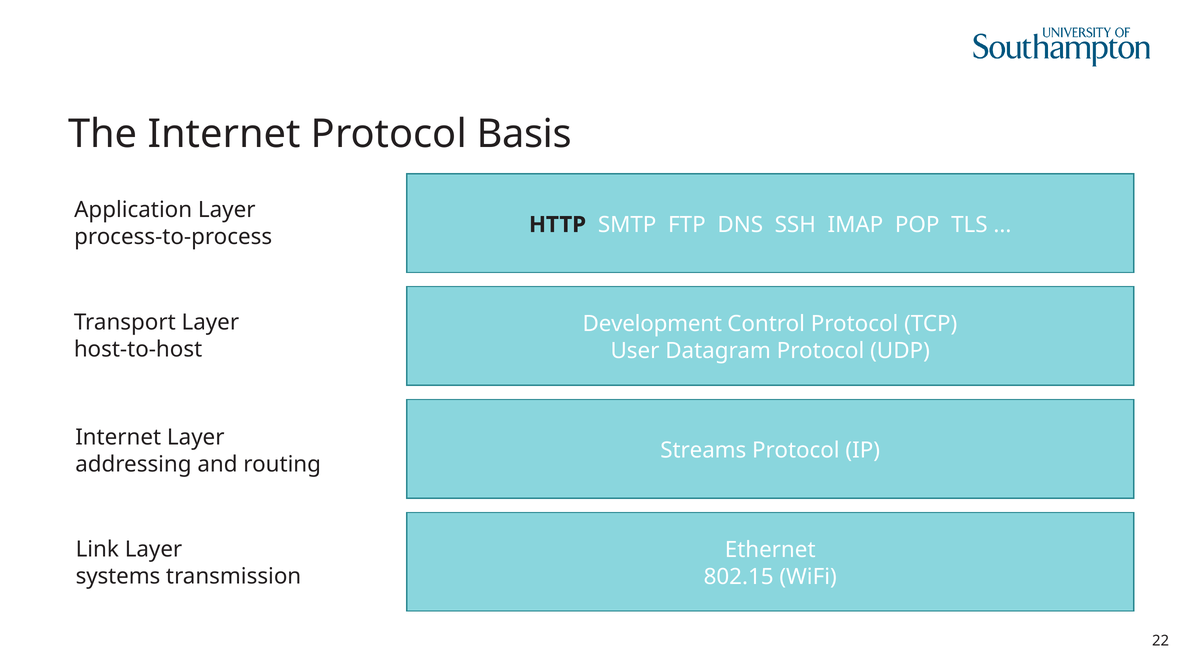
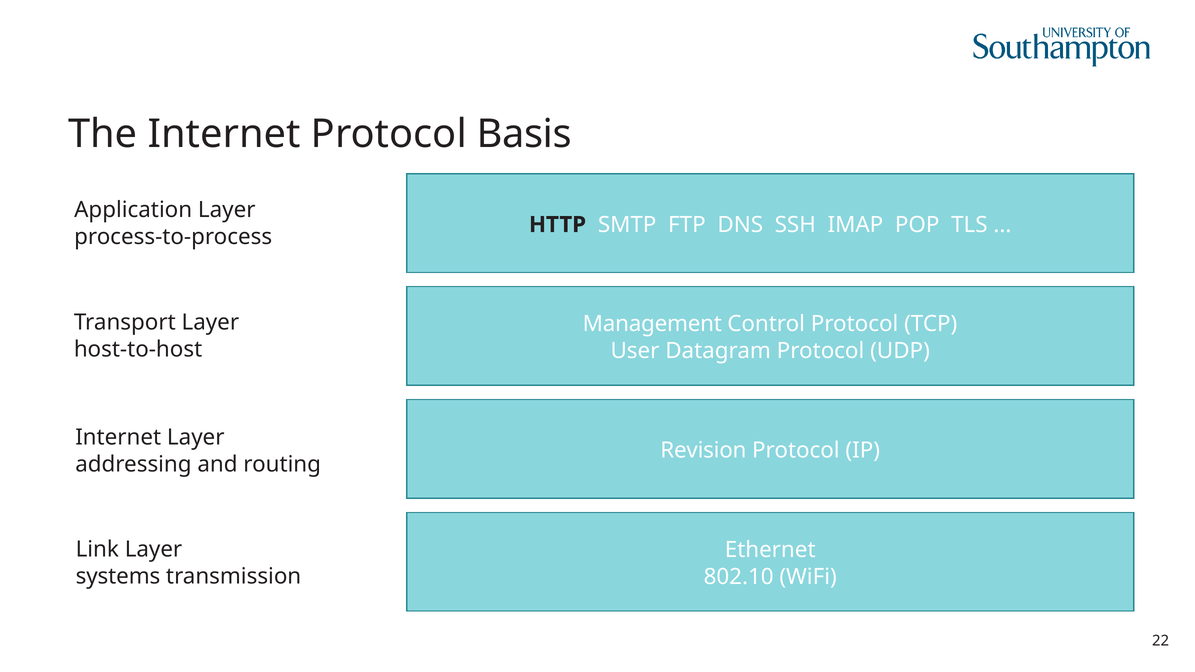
Development: Development -> Management (652, 324)
Streams: Streams -> Revision (703, 451)
802.15: 802.15 -> 802.10 (739, 577)
